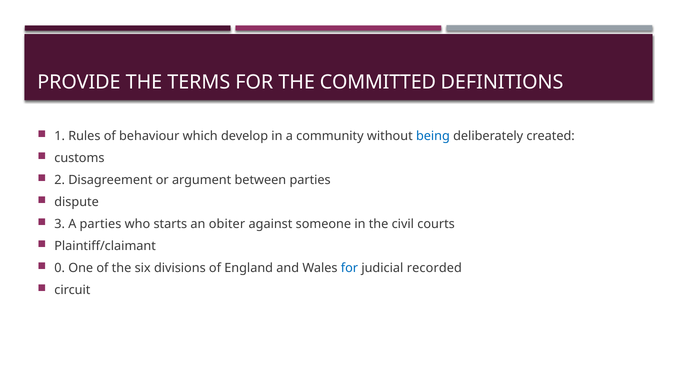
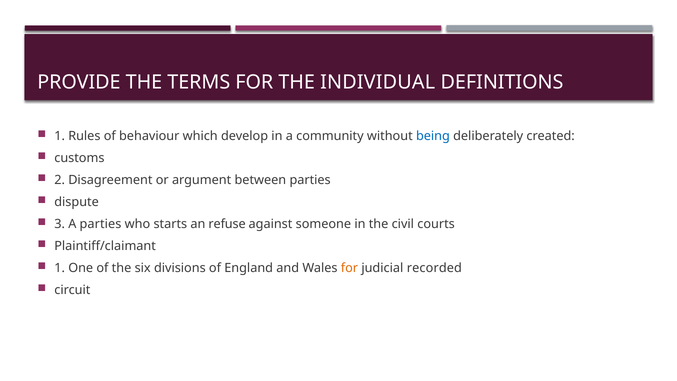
COMMITTED: COMMITTED -> INDIVIDUAL (378, 82)
obiter: obiter -> refuse (227, 224)
0: 0 -> 1 (60, 268)
for colour: blue -> orange (349, 268)
